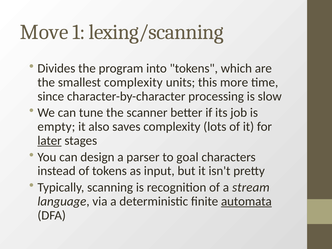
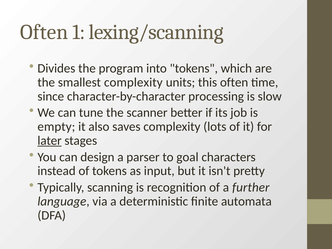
Move: Move -> Often (44, 32)
this more: more -> often (234, 82)
stream: stream -> further (251, 187)
automata underline: present -> none (246, 201)
